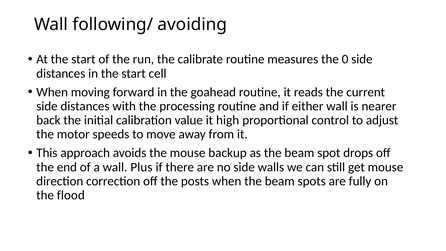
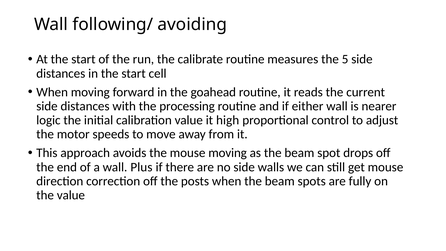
0: 0 -> 5 (345, 59)
back: back -> logic (48, 120)
mouse backup: backup -> moving (228, 153)
the flood: flood -> value (71, 195)
